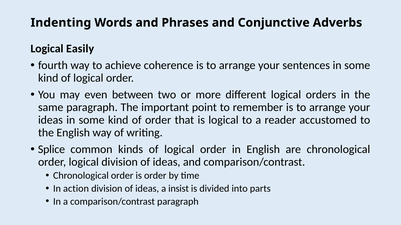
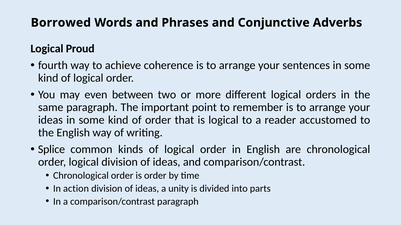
Indenting: Indenting -> Borrowed (61, 23)
Easily: Easily -> Proud (80, 49)
insist: insist -> unity (179, 189)
